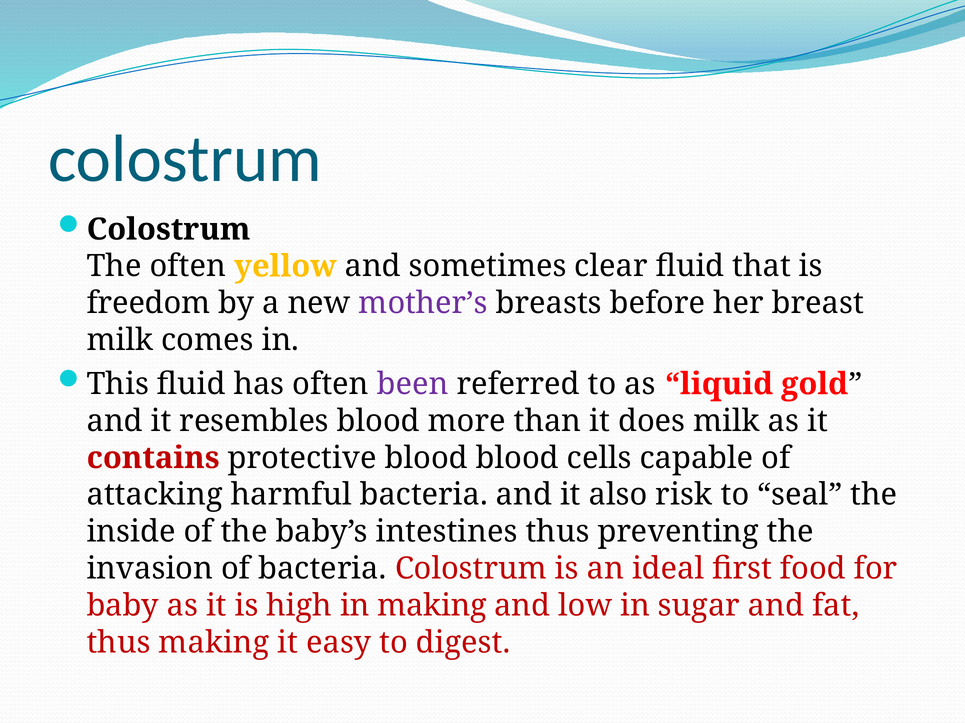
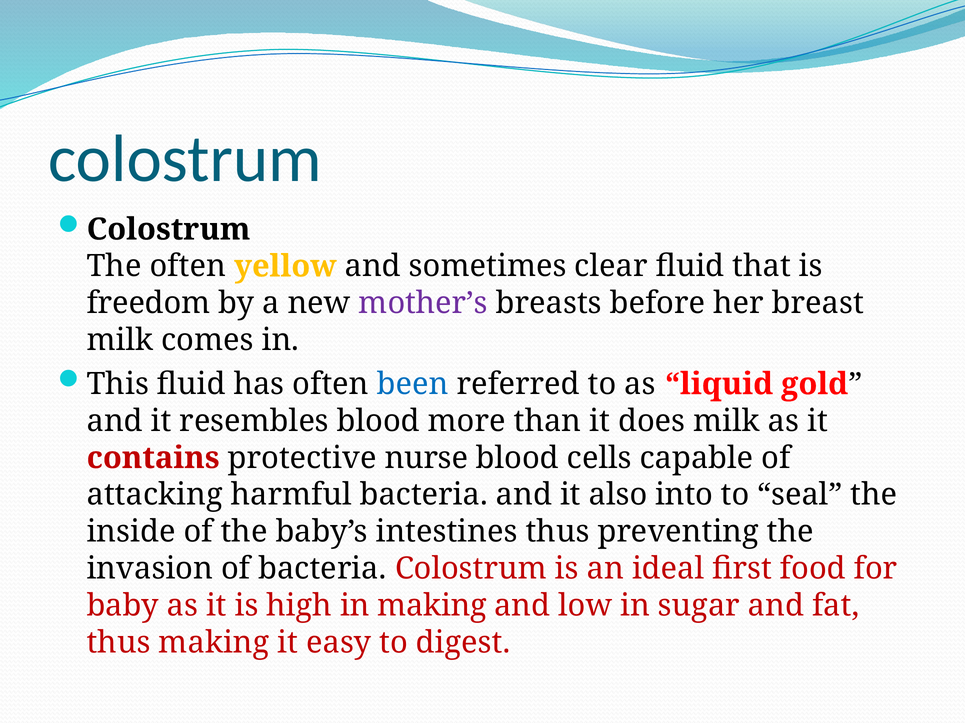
been colour: purple -> blue (413, 384)
protective blood: blood -> nurse (426, 458)
risk: risk -> into (684, 495)
